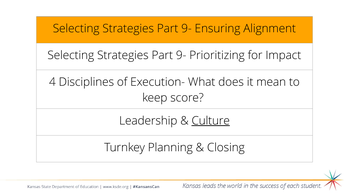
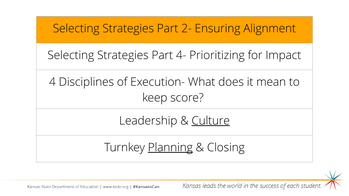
9-: 9- -> 2- (186, 29)
9-: 9- -> 4- (181, 55)
Planning underline: none -> present (170, 148)
